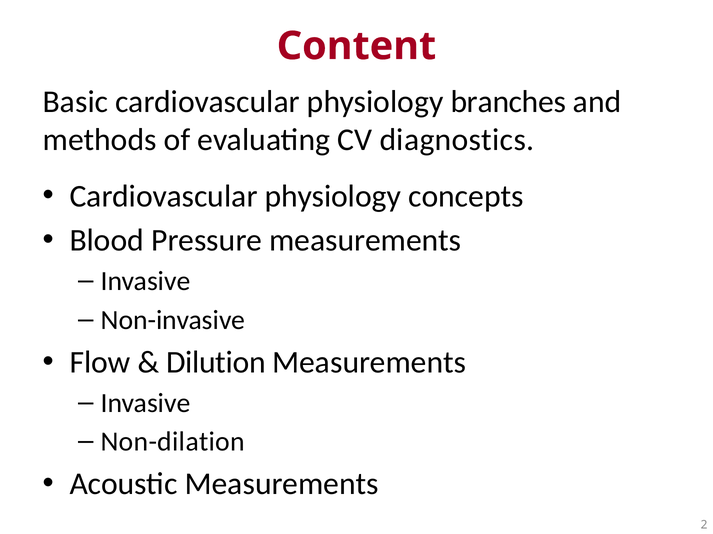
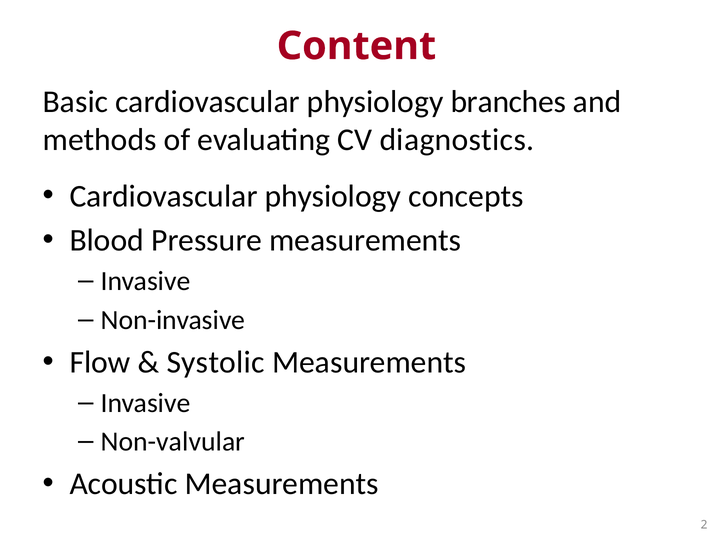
Dilution: Dilution -> Systolic (216, 363)
Non-dilation: Non-dilation -> Non-valvular (173, 442)
